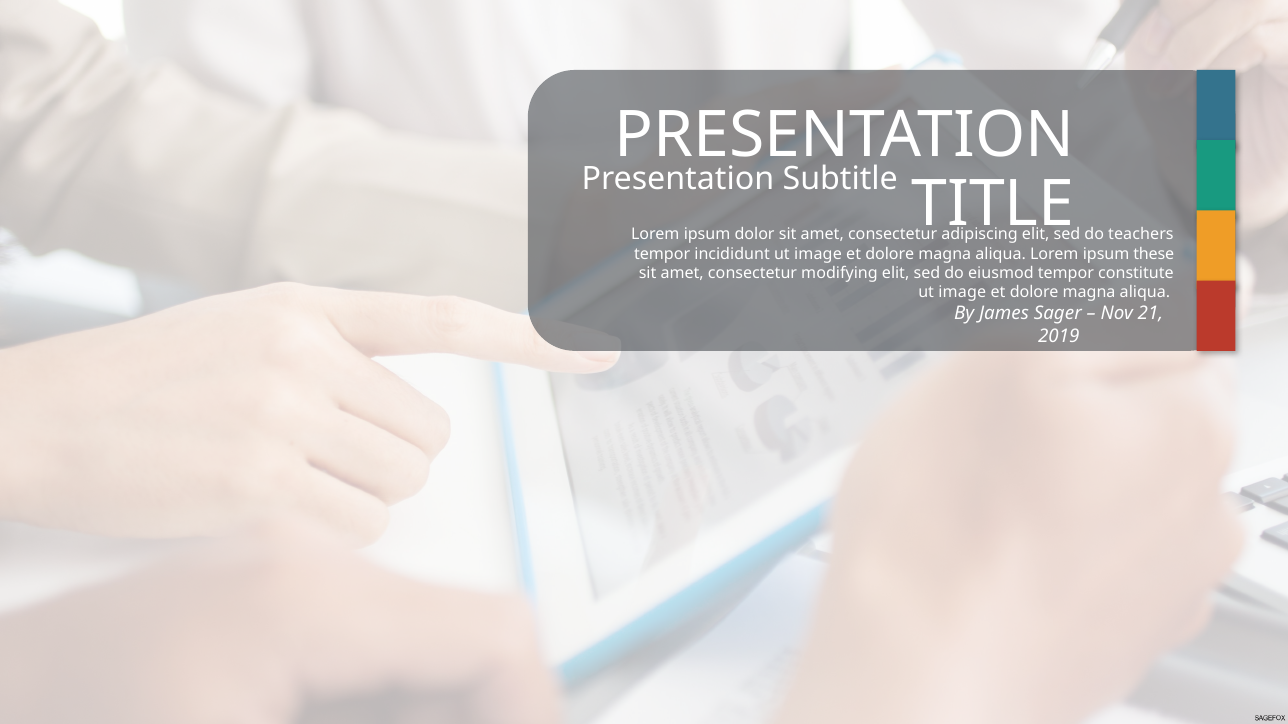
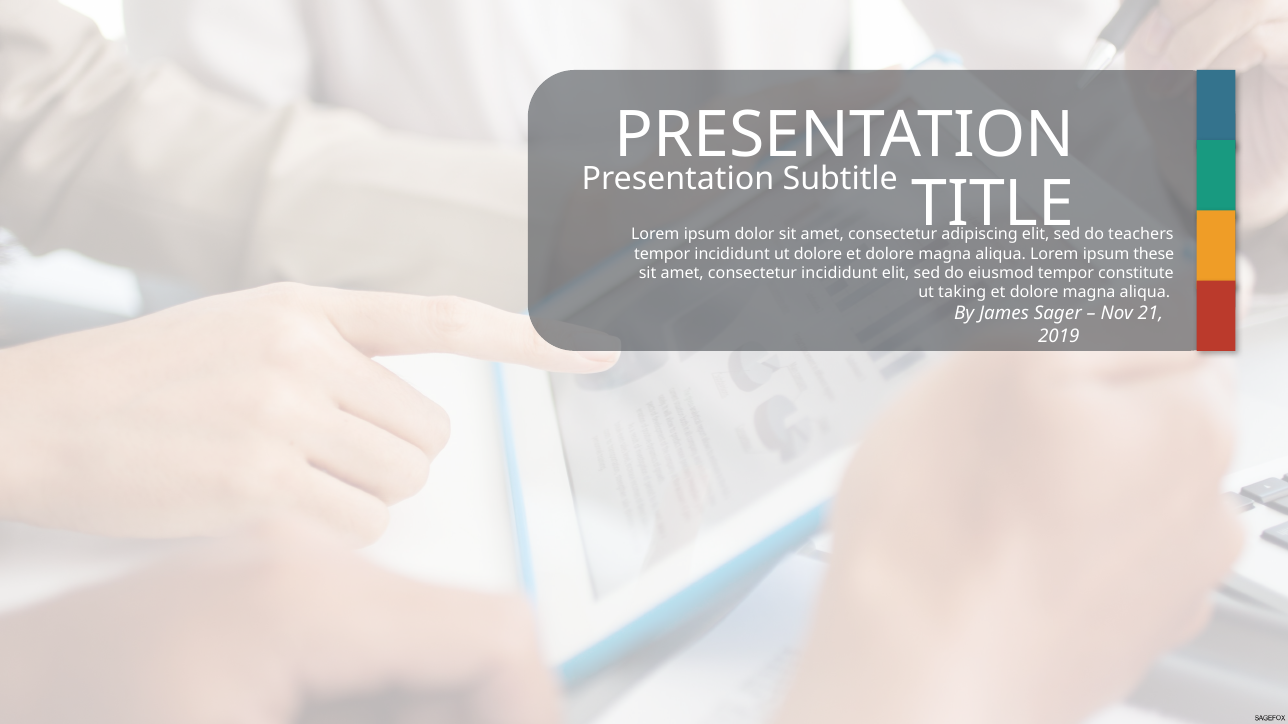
incididunt ut image: image -> dolore (818, 254)
consectetur modifying: modifying -> incididunt (839, 273)
image: image -> taking (962, 293)
